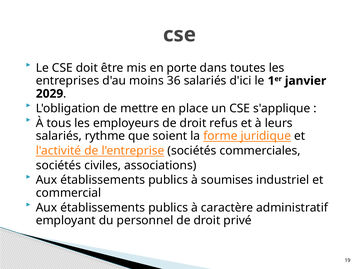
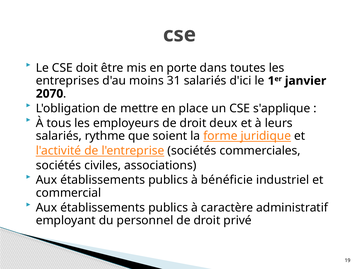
36: 36 -> 31 (174, 81)
2029: 2029 -> 2070 (50, 94)
refus: refus -> deux (224, 123)
soumises: soumises -> bénéficie (227, 180)
